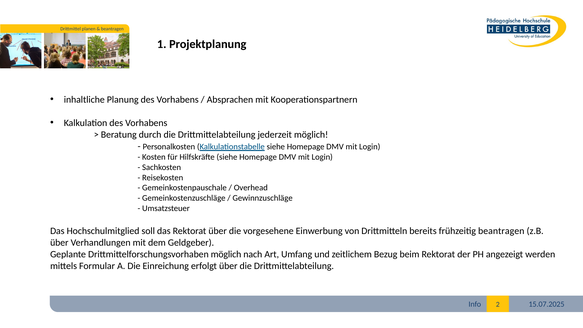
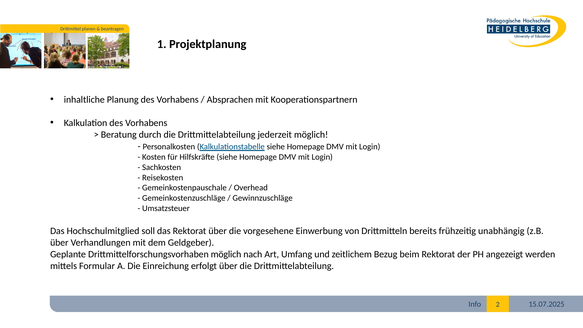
frühzeitig beantragen: beantragen -> unabhängig (501, 231)
